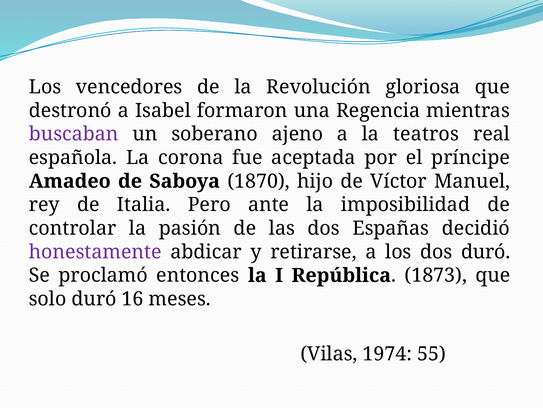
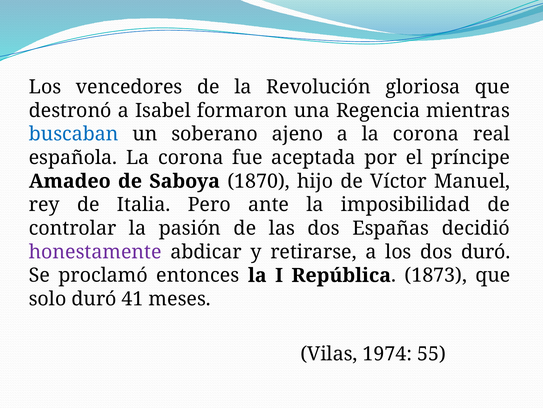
buscaban colour: purple -> blue (74, 134)
a la teatros: teatros -> corona (426, 134)
16: 16 -> 41 (133, 299)
